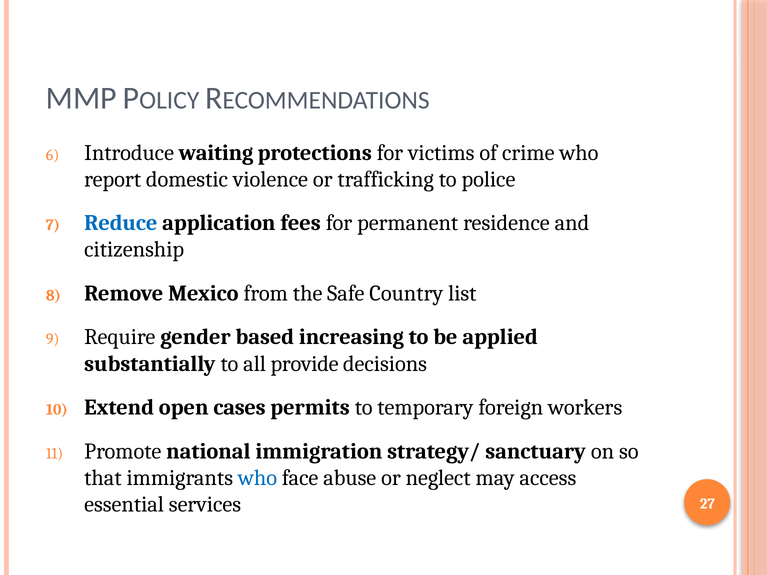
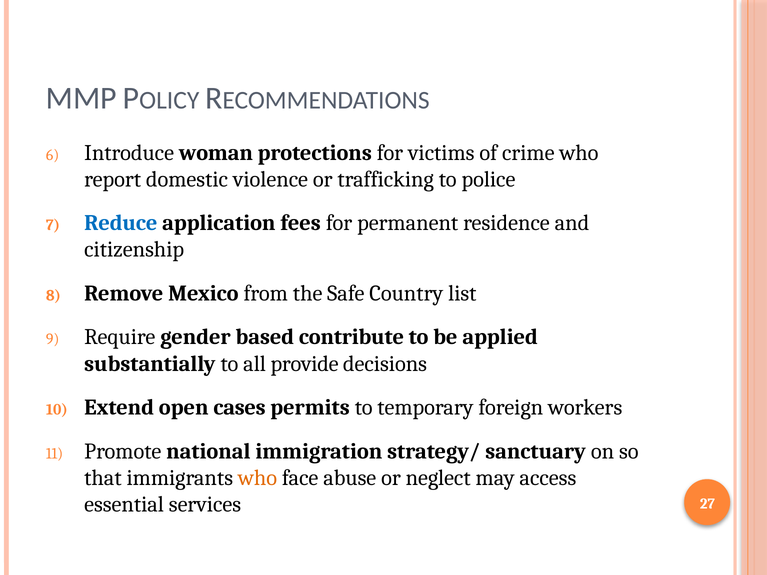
waiting: waiting -> woman (216, 153)
increasing: increasing -> contribute (351, 337)
who colour: blue -> orange (257, 478)
